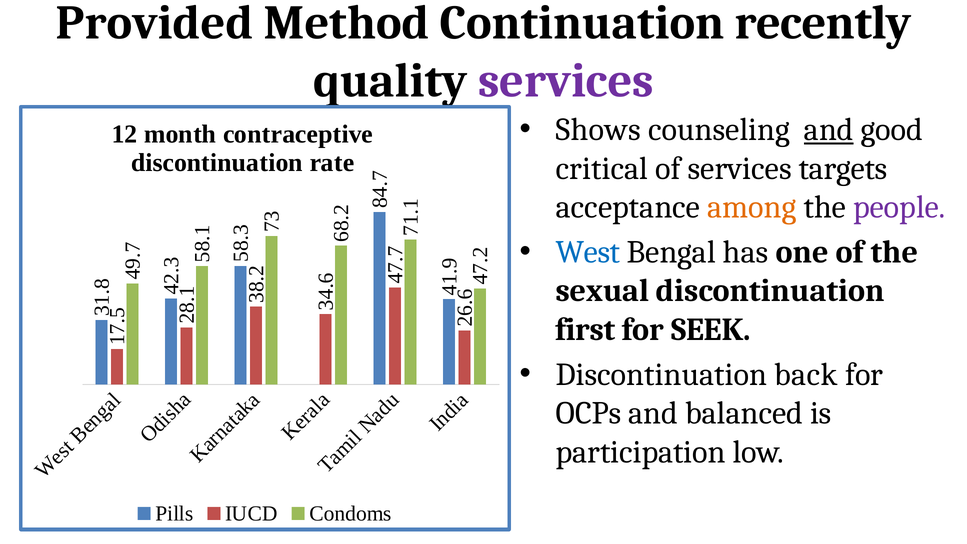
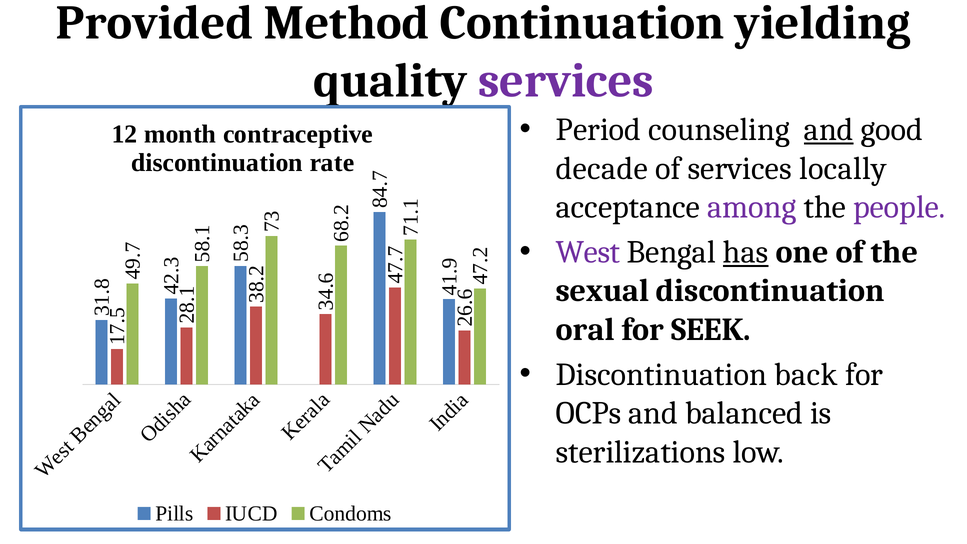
recently: recently -> yielding (823, 23)
Shows: Shows -> Period (599, 130)
critical: critical -> decade (602, 168)
targets: targets -> locally (843, 168)
among colour: orange -> purple (752, 207)
West colour: blue -> purple (588, 252)
has underline: none -> present (746, 252)
first: first -> oral (585, 329)
participation: participation -> sterilizations (641, 452)
